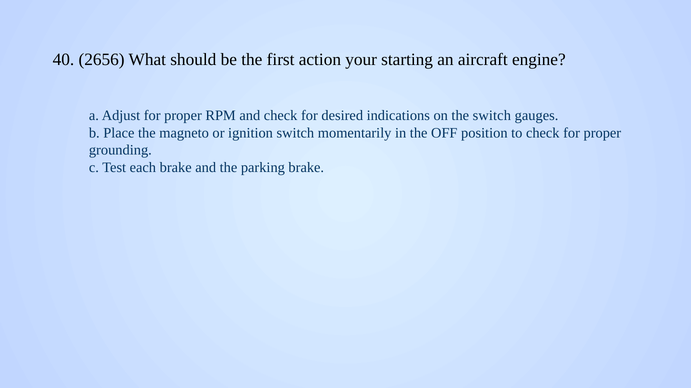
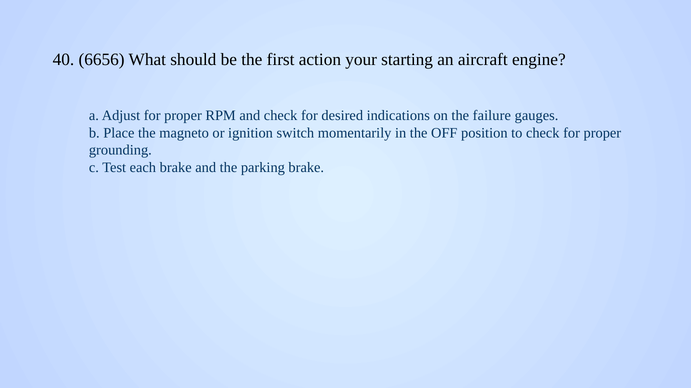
2656: 2656 -> 6656 (102, 59)
the switch: switch -> failure (492, 116)
